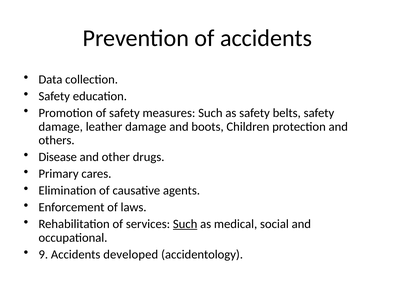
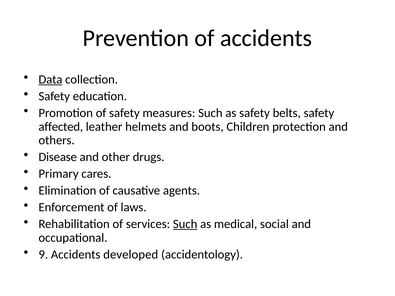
Data underline: none -> present (50, 80)
damage: damage -> affected (61, 127)
leather damage: damage -> helmets (146, 127)
